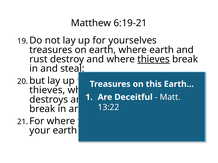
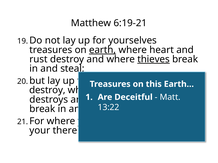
earth underline: none -> present (103, 50)
where earth: earth -> heart (162, 50)
thieves: thieves -> destroy (47, 90)
your earth: earth -> there (65, 131)
